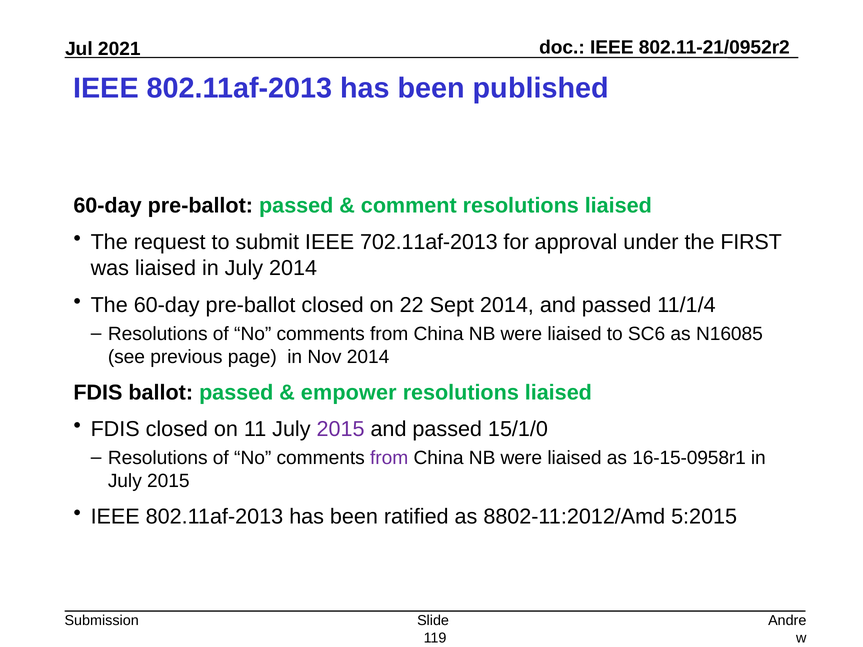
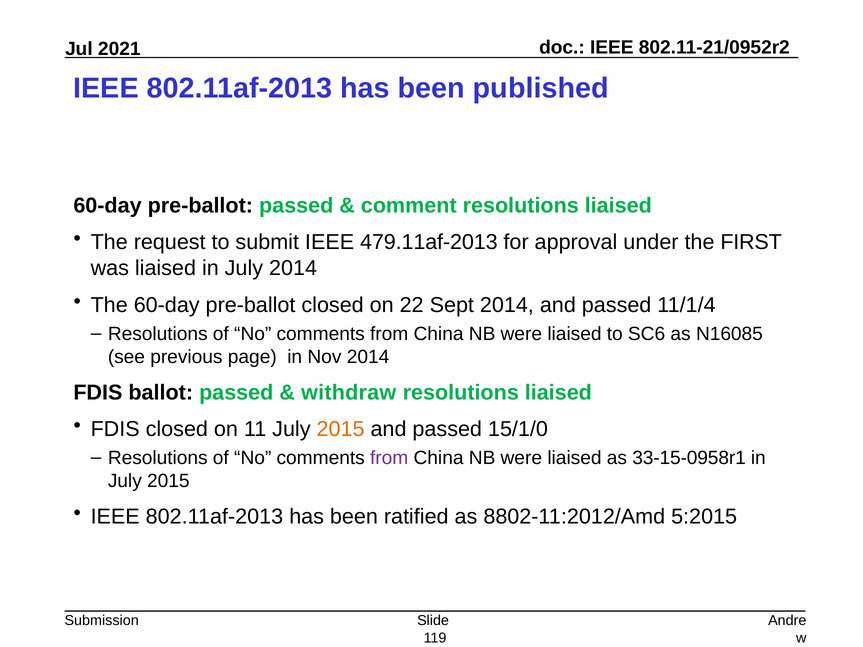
702.11af-2013: 702.11af-2013 -> 479.11af-2013 (429, 242)
empower: empower -> withdraw (349, 393)
2015 colour: purple -> orange (341, 429)
16-15-0958r1: 16-15-0958r1 -> 33-15-0958r1 (689, 458)
